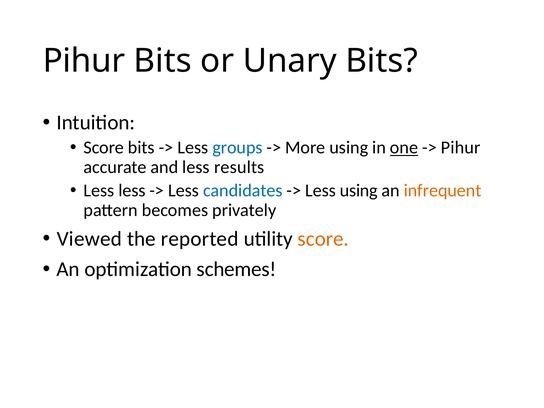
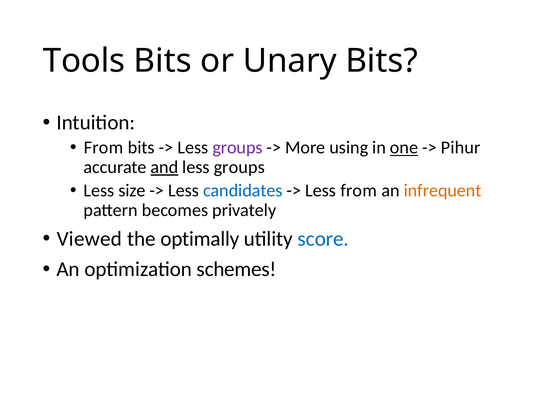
Pihur: Pihur -> Tools (84, 61)
Score: Score -> From (104, 148)
groups colour: blue -> purple (238, 148)
and underline: none -> present (164, 167)
results: results -> groups (239, 167)
Less less: less -> size (132, 191)
Less using: using -> from (359, 191)
reported: reported -> optimally (200, 239)
score colour: orange -> blue (323, 239)
